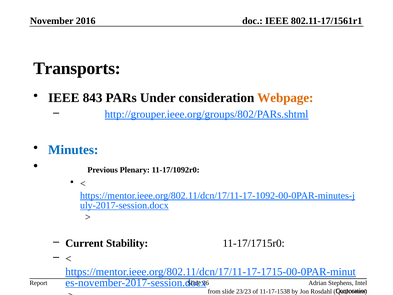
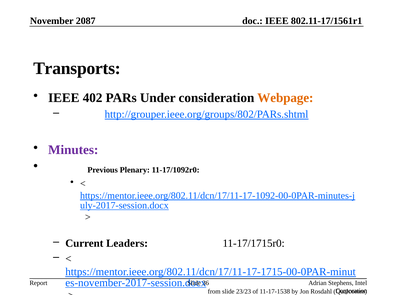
2016: 2016 -> 2087 (86, 21)
843: 843 -> 402 (93, 98)
Minutes colour: blue -> purple (73, 150)
Stability: Stability -> Leaders (127, 243)
